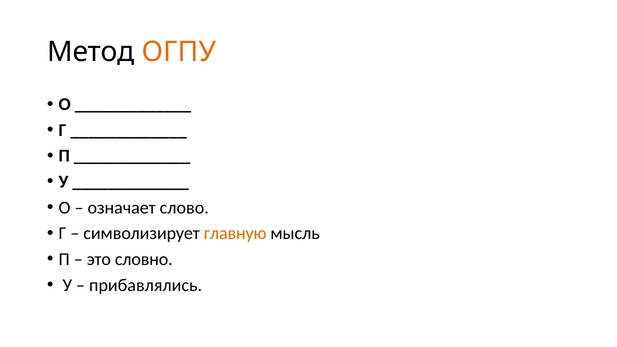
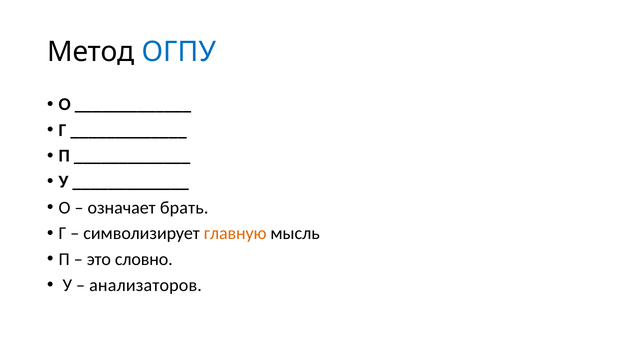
ОГПУ colour: orange -> blue (179, 52)
слово: слово -> брать (184, 208)
прибавлялись: прибавлялись -> анализаторов (146, 285)
